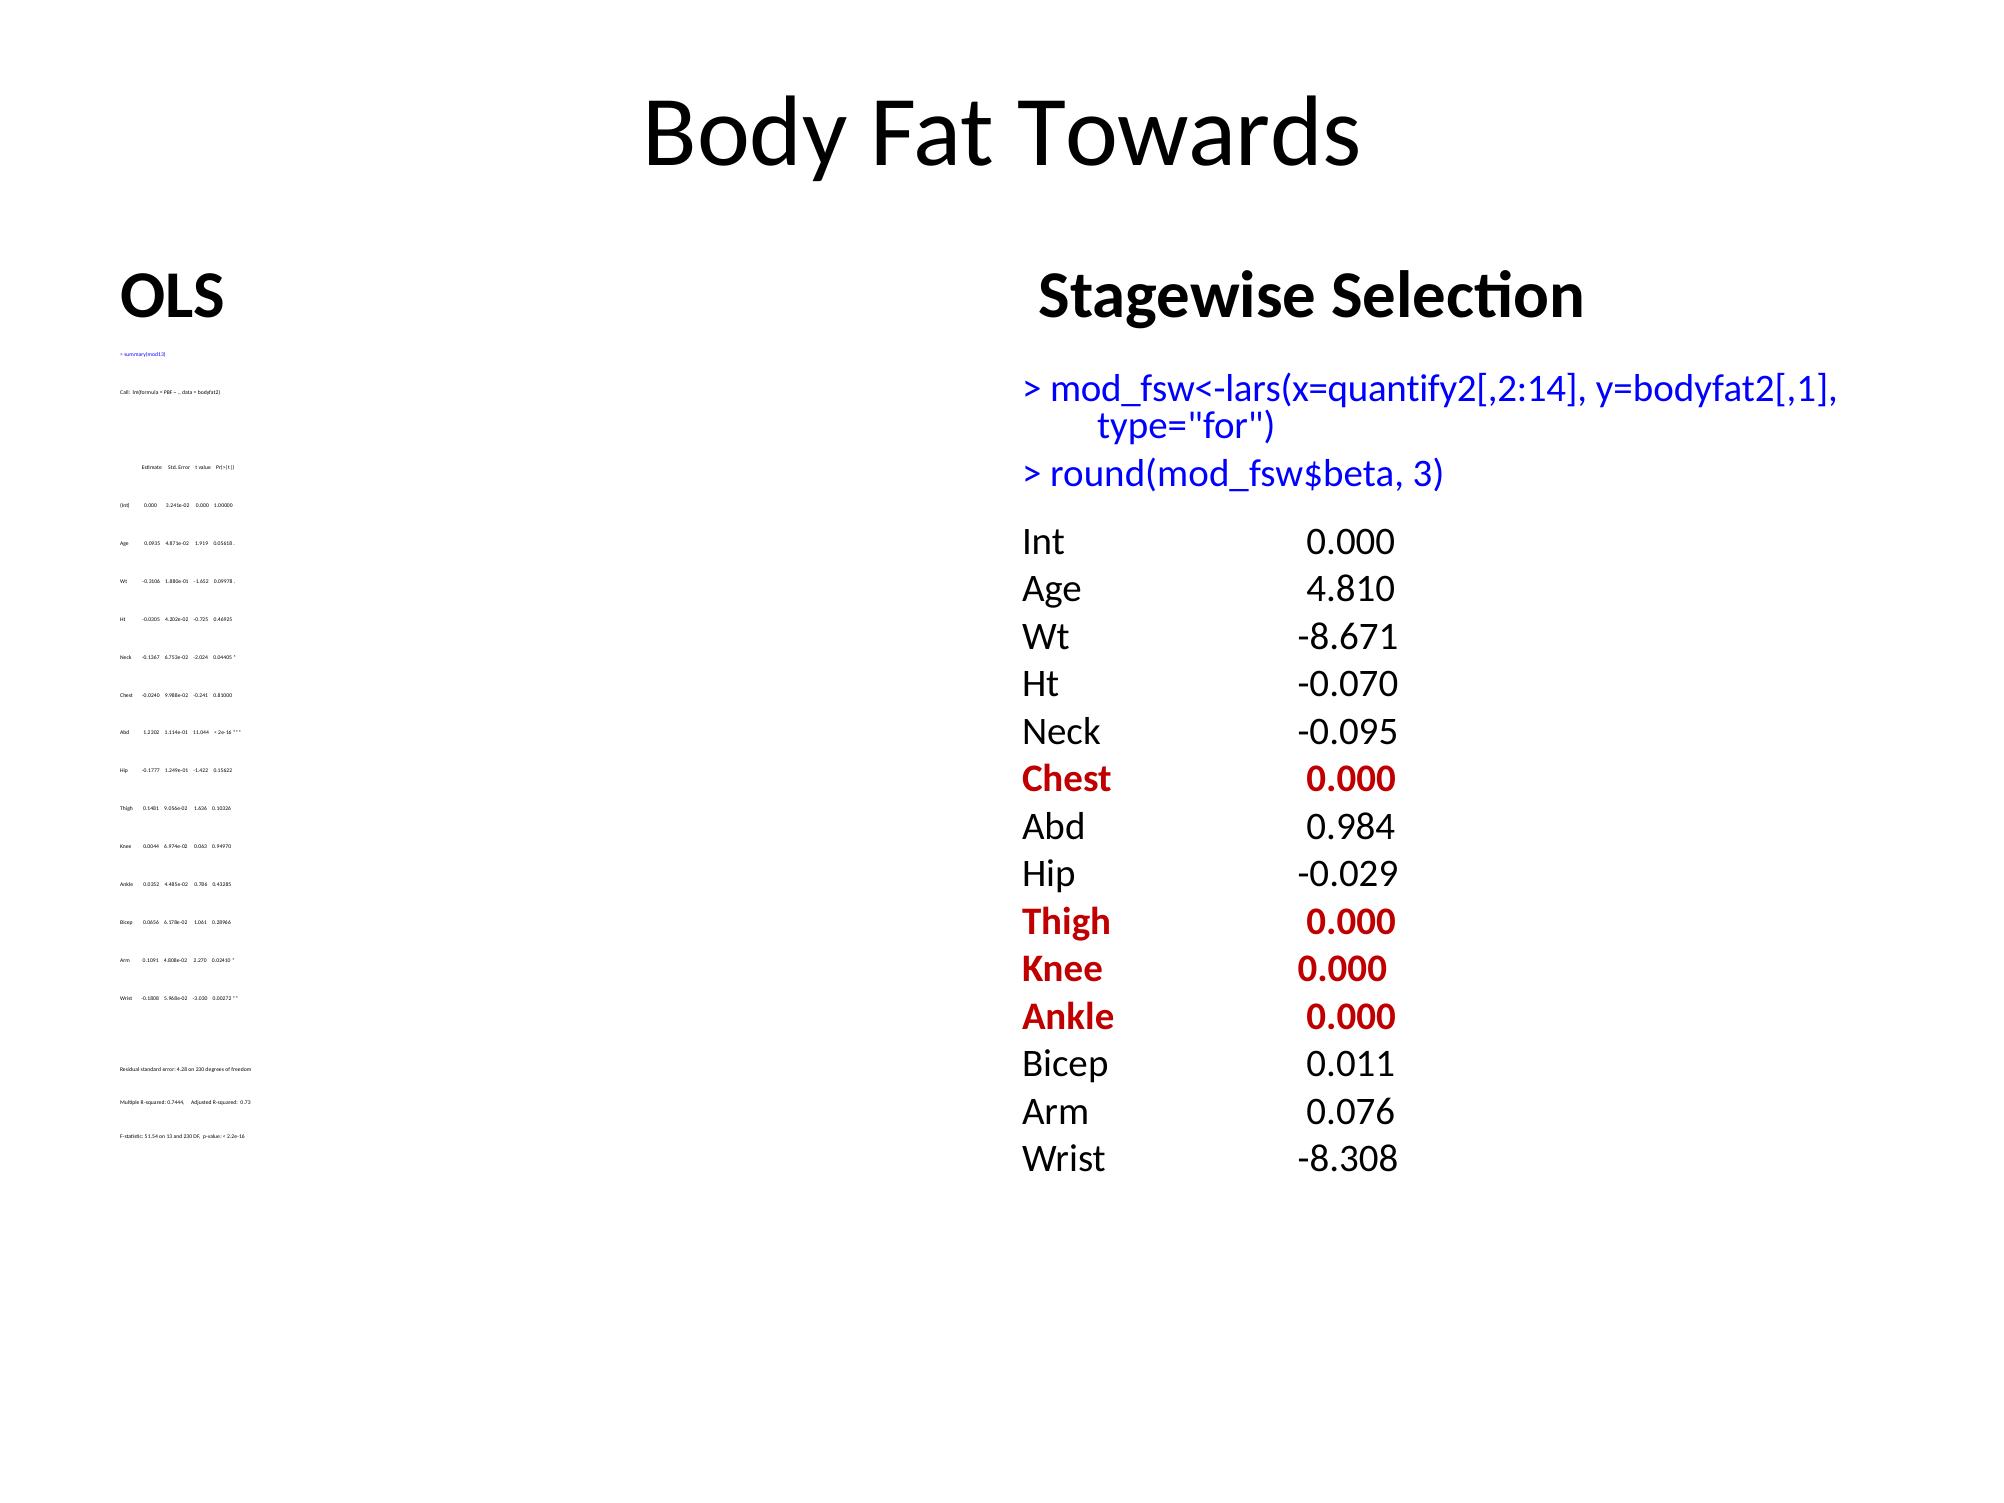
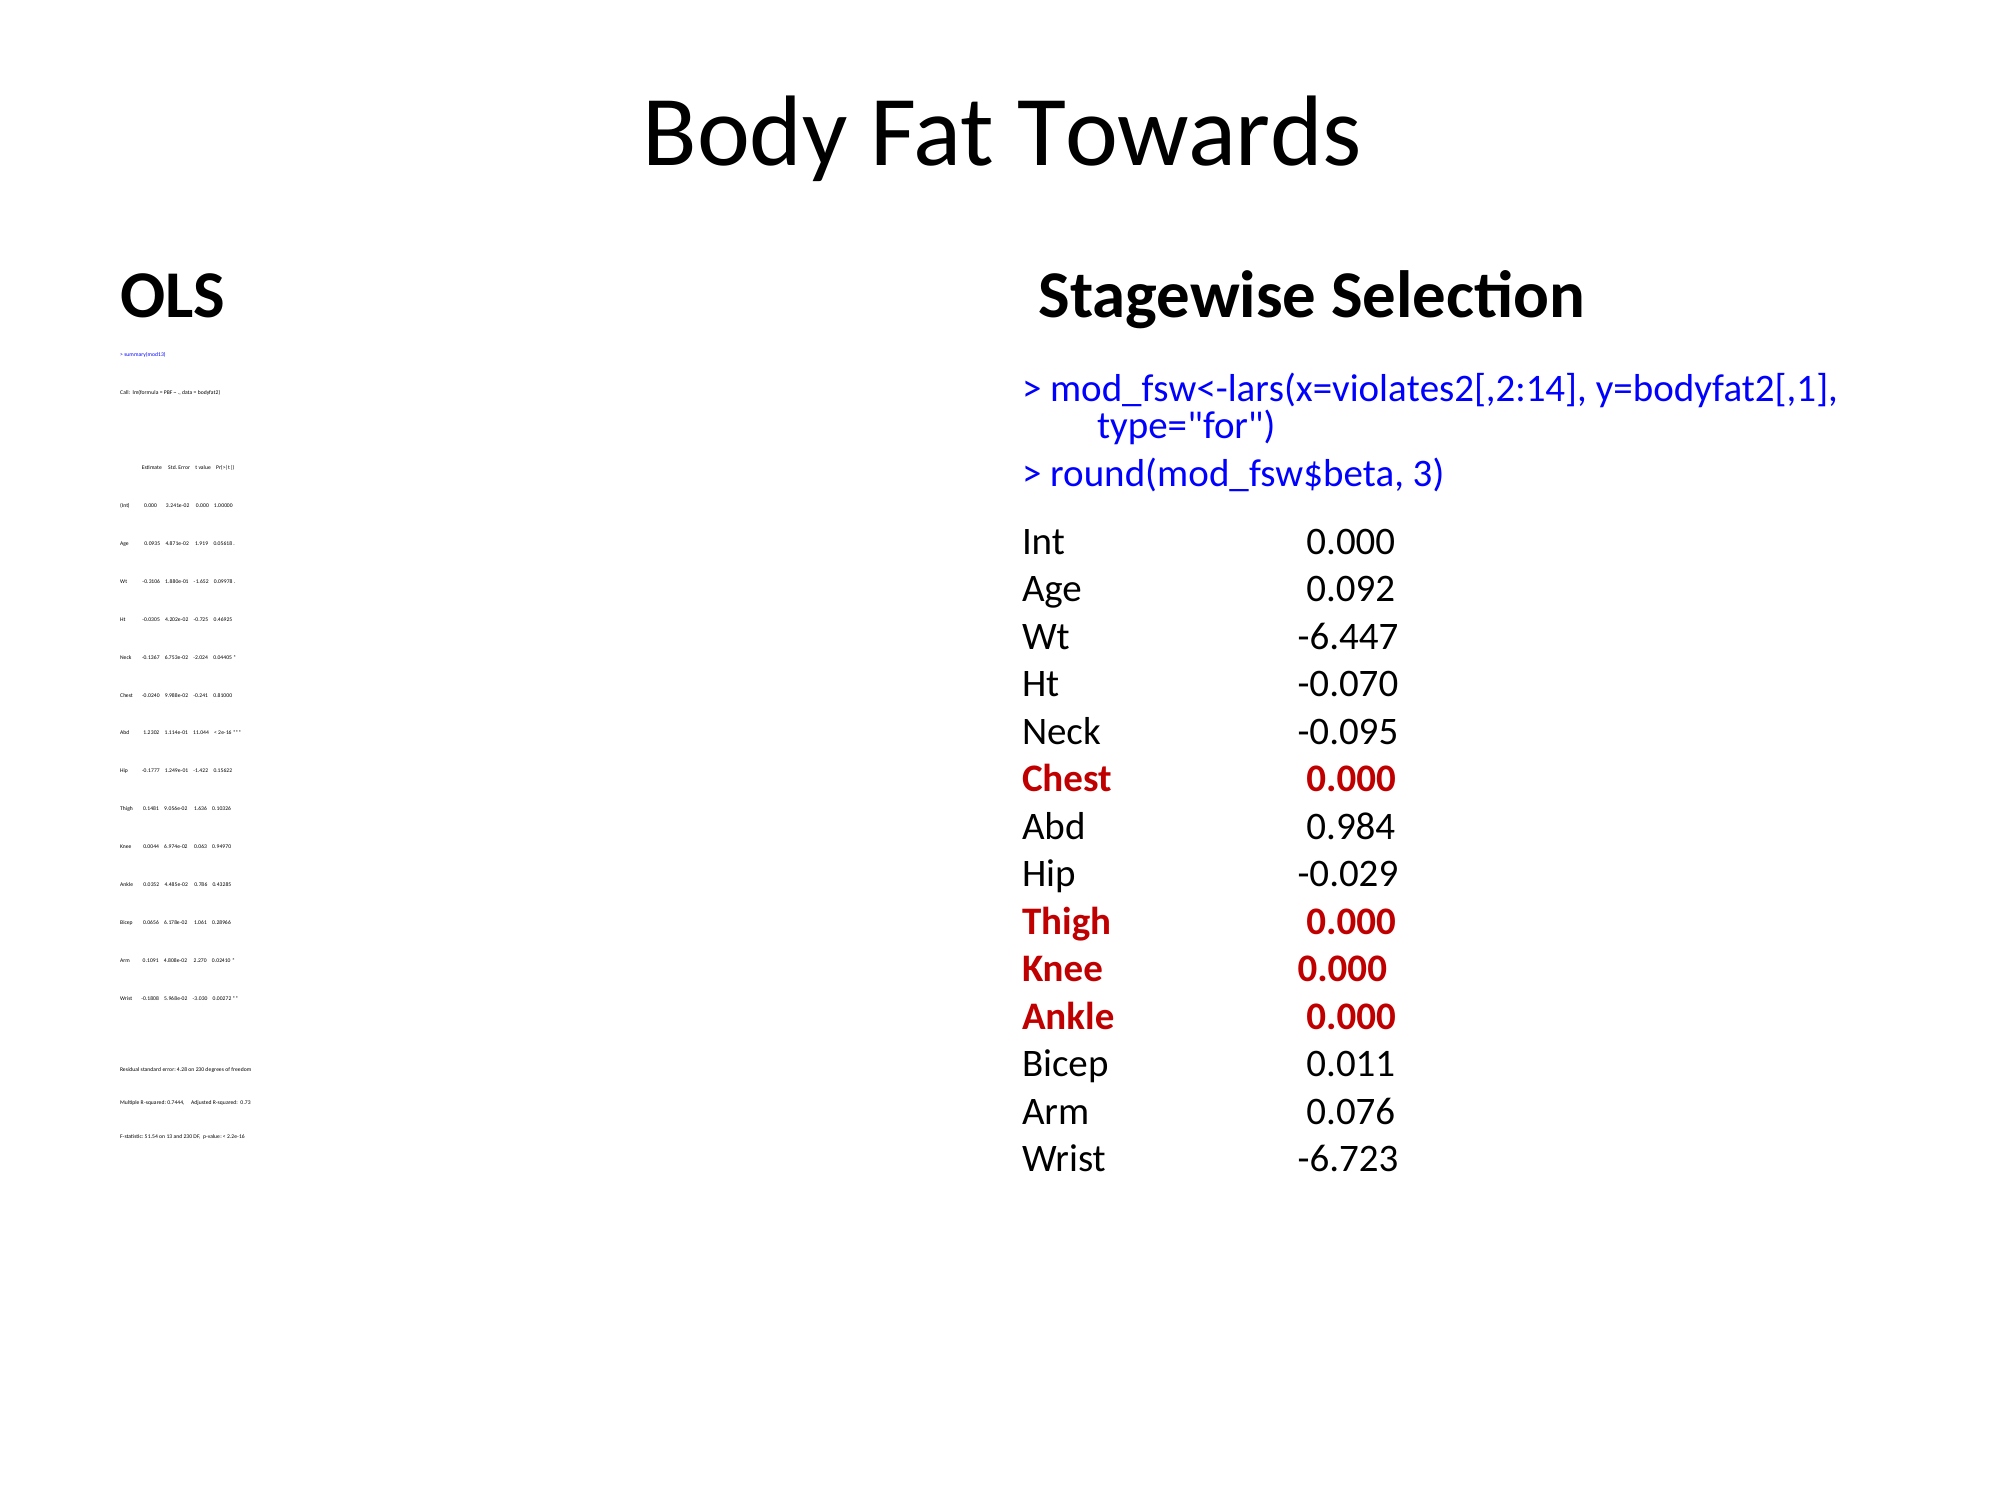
mod_fsw<-lars(x=quantify2[,2:14: mod_fsw<-lars(x=quantify2[,2:14 -> mod_fsw<-lars(x=violates2[,2:14 (1318, 388)
4.810: 4.810 -> 0.092 (1351, 589)
-8.671: -8.671 -> -6.447 (1348, 637)
-8.308: -8.308 -> -6.723 (1348, 1159)
